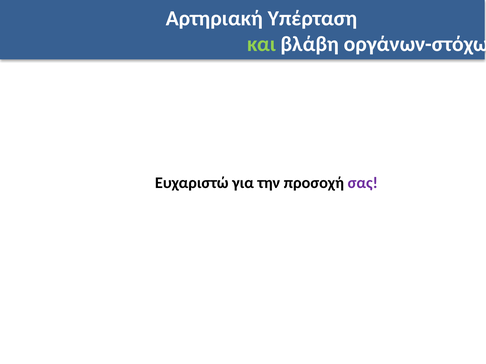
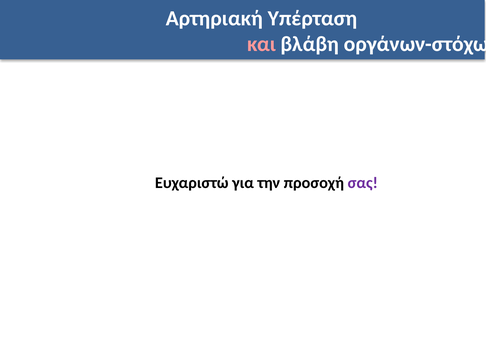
και colour: light green -> pink (262, 44)
